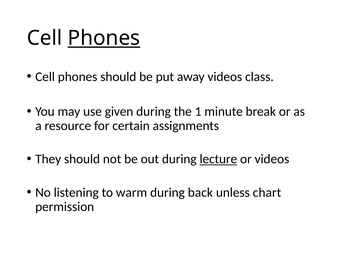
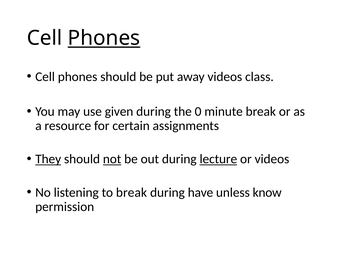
1: 1 -> 0 (198, 112)
They underline: none -> present (48, 159)
not underline: none -> present (112, 159)
to warm: warm -> break (131, 192)
back: back -> have (200, 192)
chart: chart -> know (267, 192)
